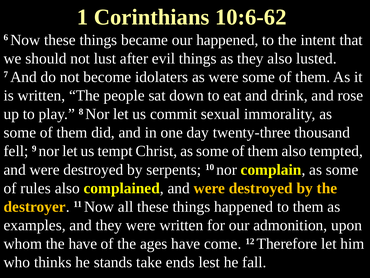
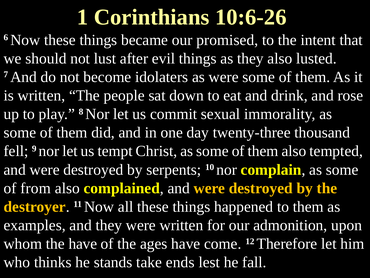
10:6-62: 10:6-62 -> 10:6-26 (251, 17)
our happened: happened -> promised (227, 40)
rules: rules -> from (36, 188)
